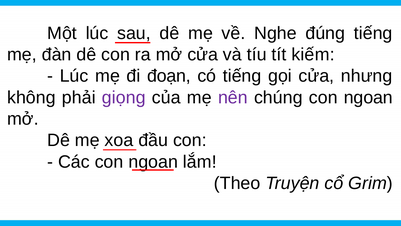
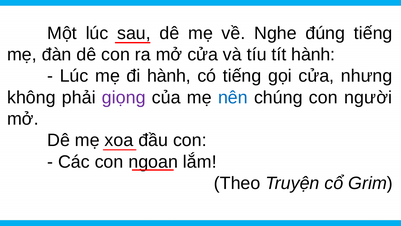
tít kiếm: kiếm -> hành (313, 55)
đi đoạn: đoạn -> hành (169, 76)
nên colour: purple -> blue (233, 97)
chúng con ngoan: ngoan -> người (368, 97)
